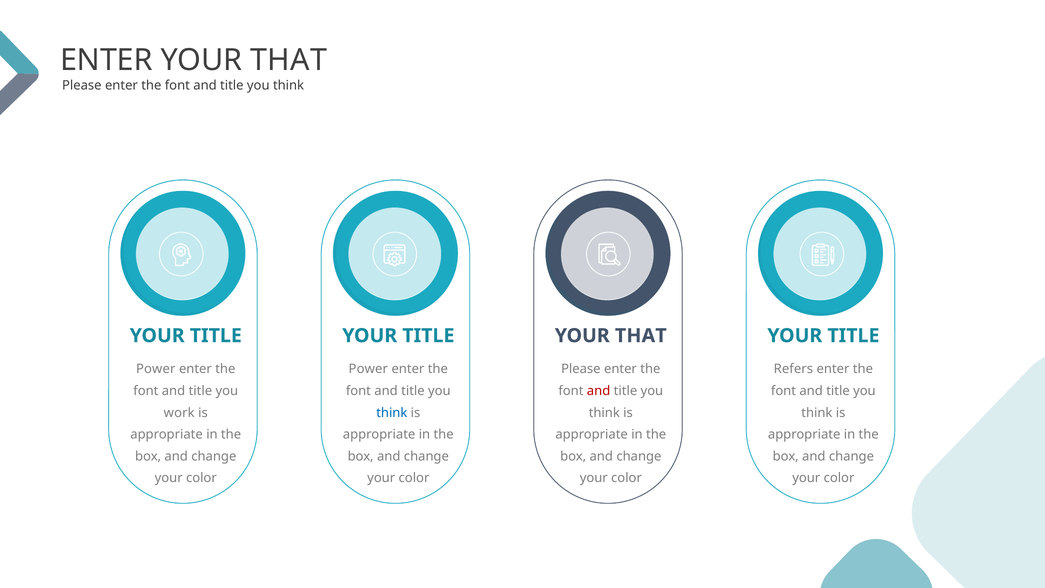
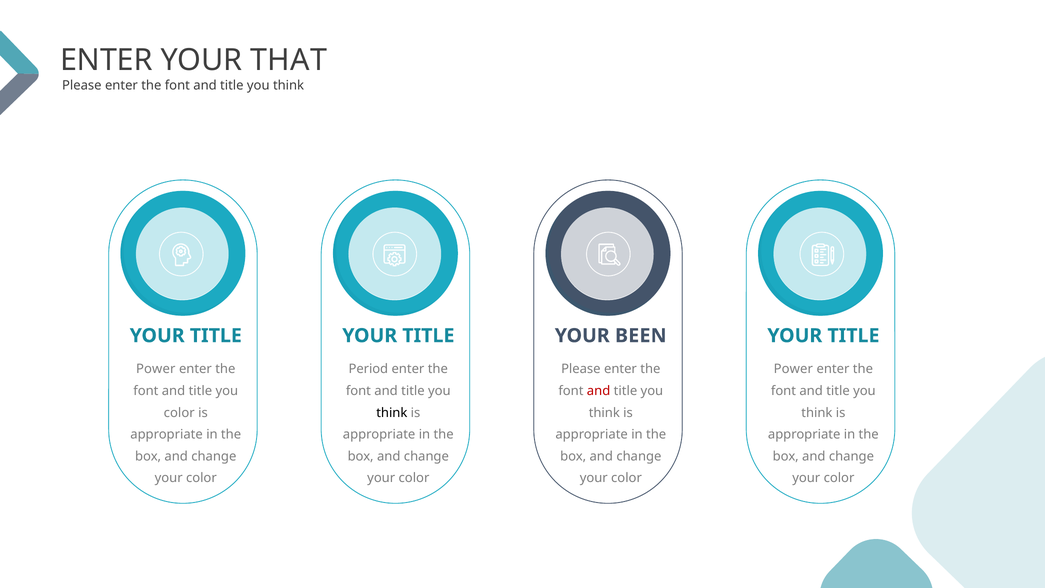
THAT: THAT -> BEEN (641, 336)
Power: Power -> Period (368, 369)
Refers: Refers -> Power (793, 369)
work: work -> color (179, 413)
think colour: blue -> black (392, 413)
